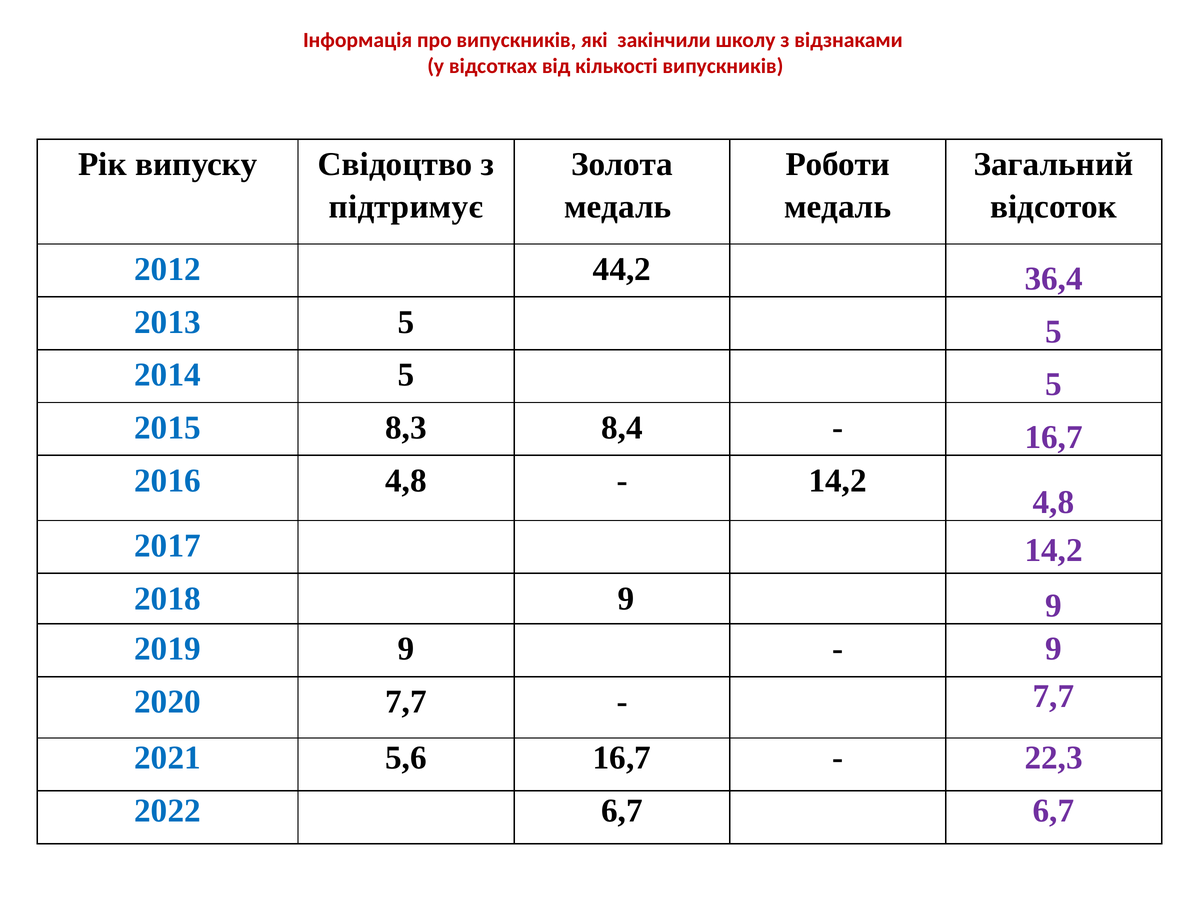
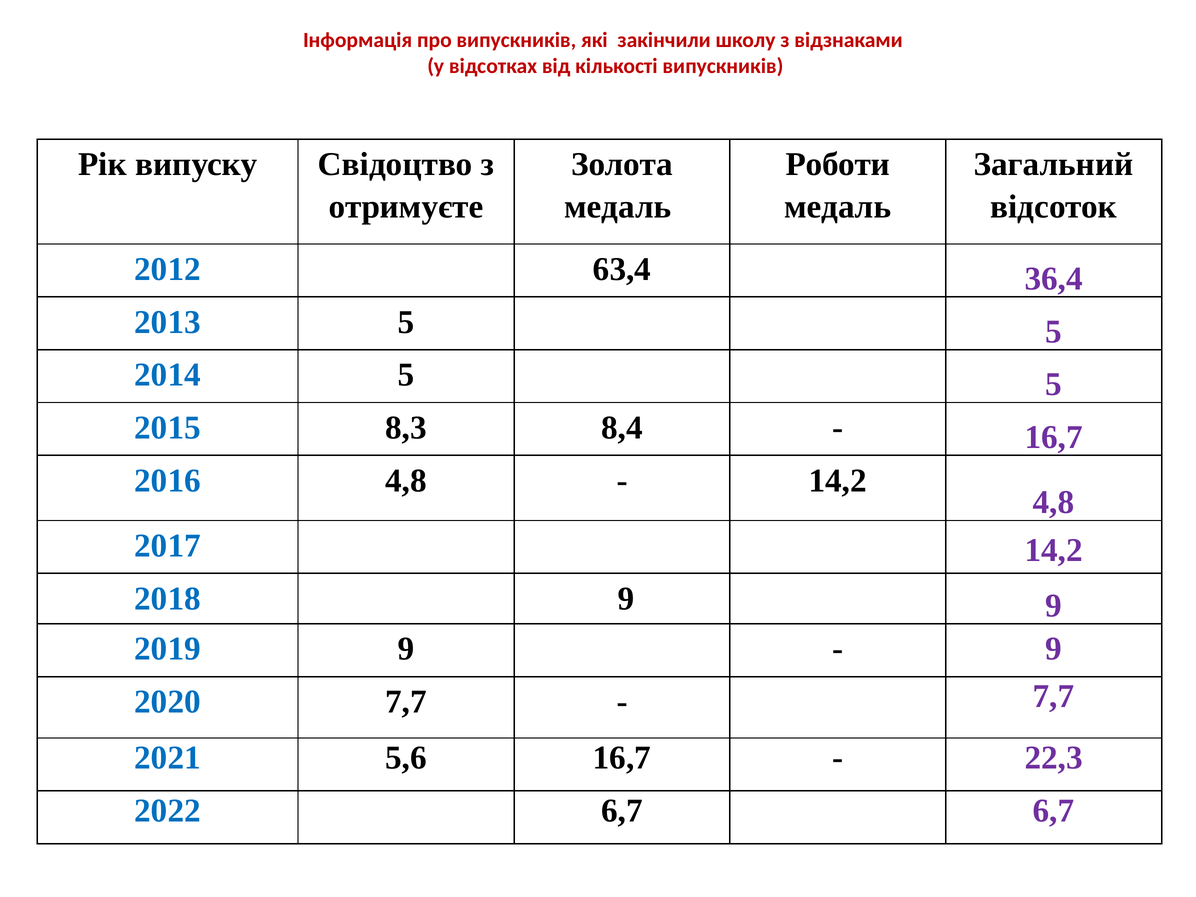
підтримує: підтримує -> отримуєте (406, 207)
44,2: 44,2 -> 63,4 (622, 269)
